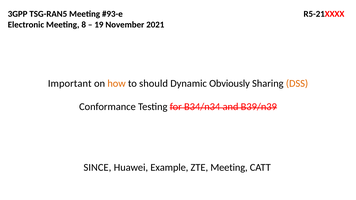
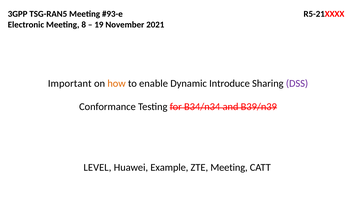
should: should -> enable (154, 84)
Obviously: Obviously -> Introduce (229, 84)
DSS colour: orange -> purple (297, 84)
SINCE: SINCE -> LEVEL (97, 168)
